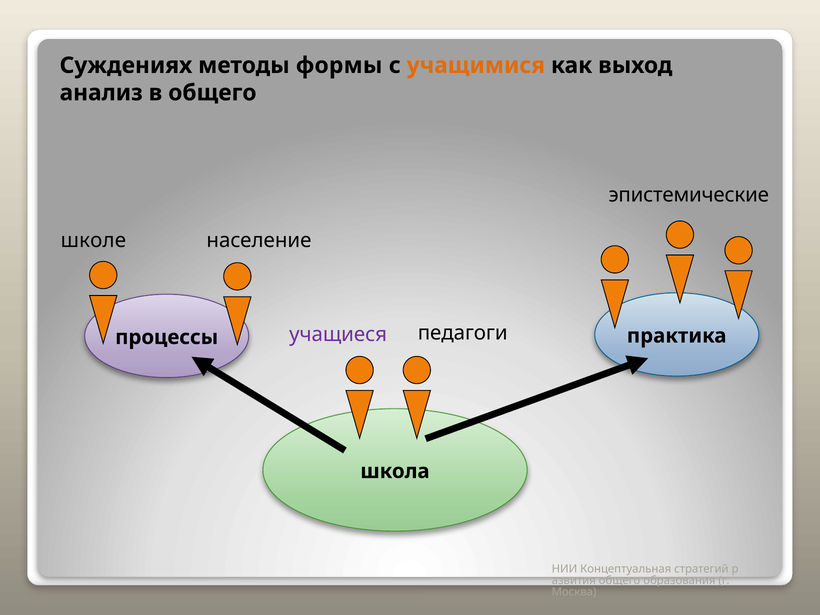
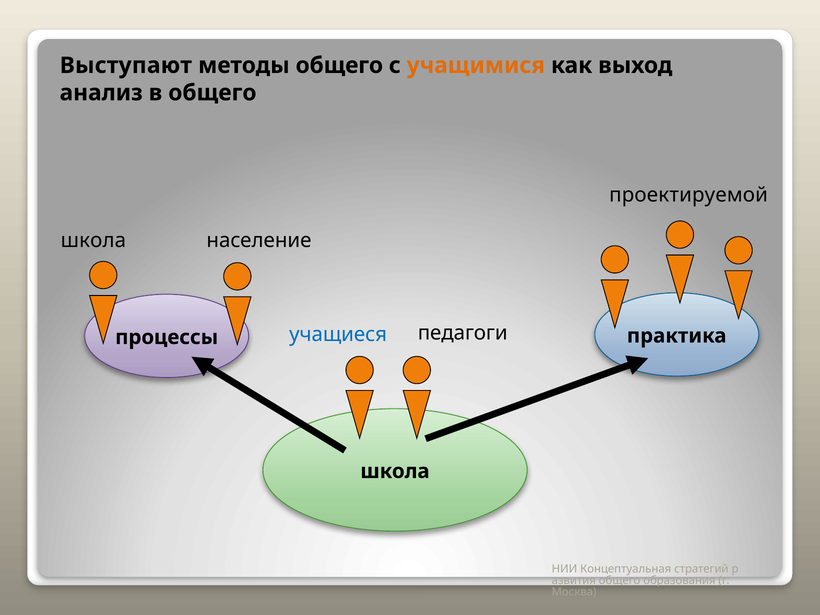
Суждениях: Суждениях -> Выступают (126, 65)
методы формы: формы -> общего (339, 65)
эпистемические: эпистемические -> проектируемой (689, 195)
школе: школе -> школа (93, 241)
учащиеся colour: purple -> blue (338, 334)
